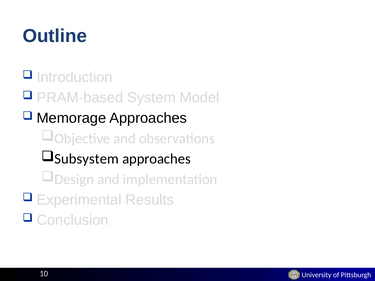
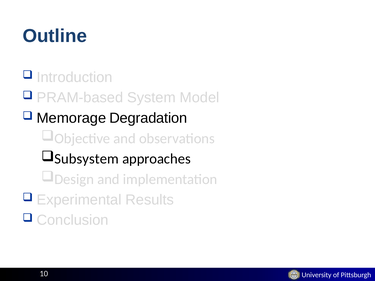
Memorage Approaches: Approaches -> Degradation (148, 118)
